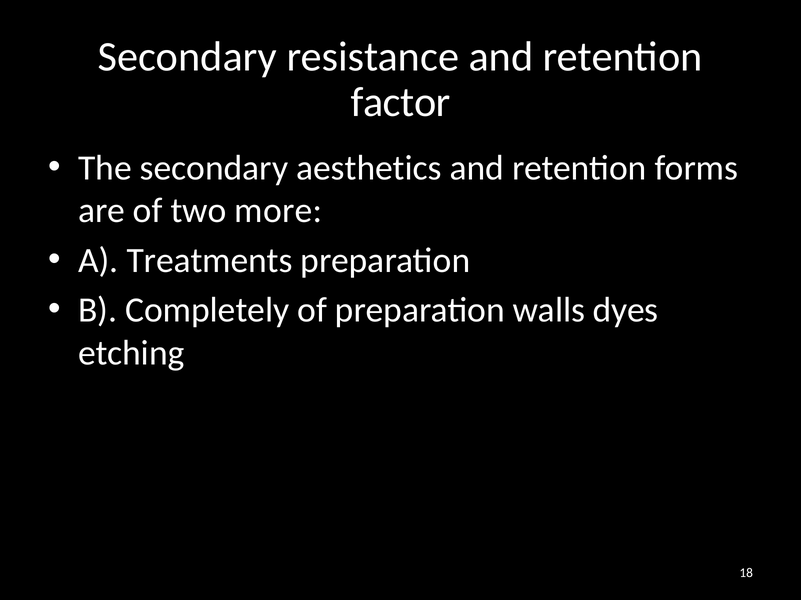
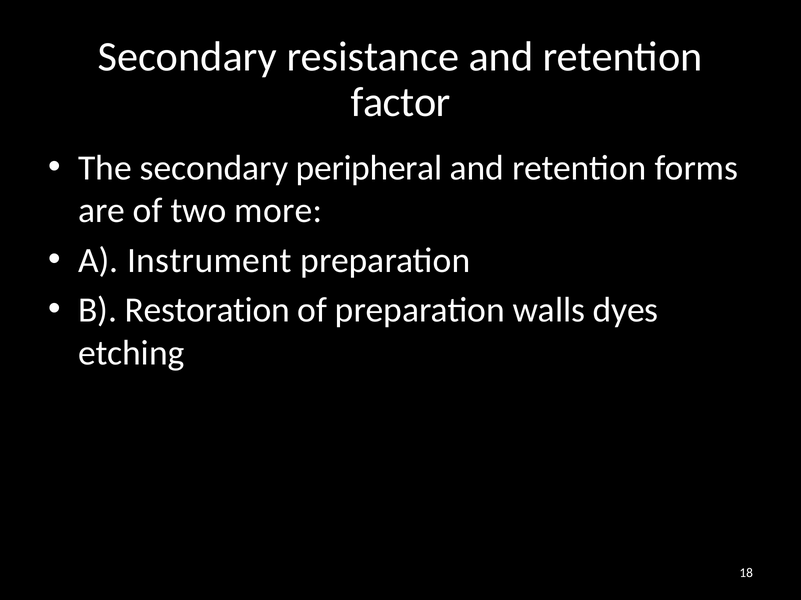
aesthetics: aesthetics -> peripheral (369, 168)
Treatments: Treatments -> Instrument (209, 261)
Completely: Completely -> Restoration (207, 310)
